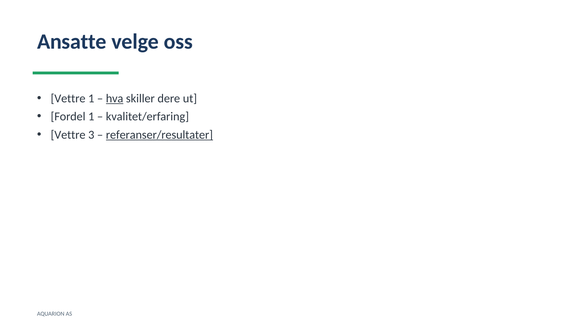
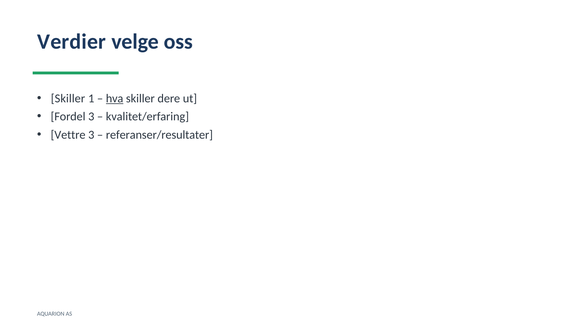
Ansatte: Ansatte -> Verdier (72, 42)
Vettre: Vettre -> Skiller (68, 99)
Fordel 1: 1 -> 3 (91, 117)
referanser/resultater underline: present -> none (159, 135)
